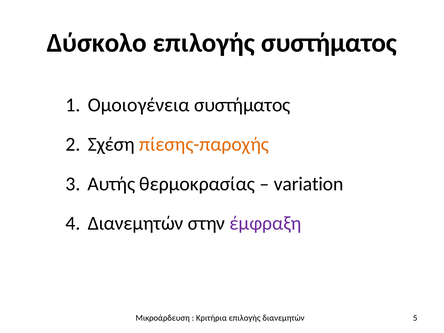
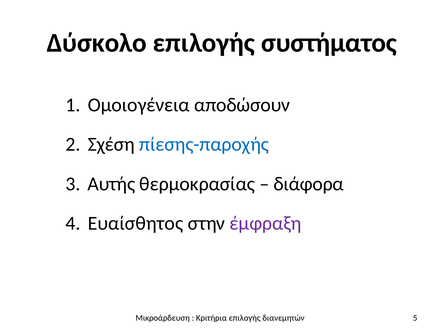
Ομοιογένεια συστήματος: συστήματος -> αποδώσουν (242, 105)
πίεσης-παροχής colour: orange -> blue (204, 144)
variation: variation -> διάφορα (309, 184)
Διανεμητών: Διανεμητών -> Ευαίσθητος (135, 223)
